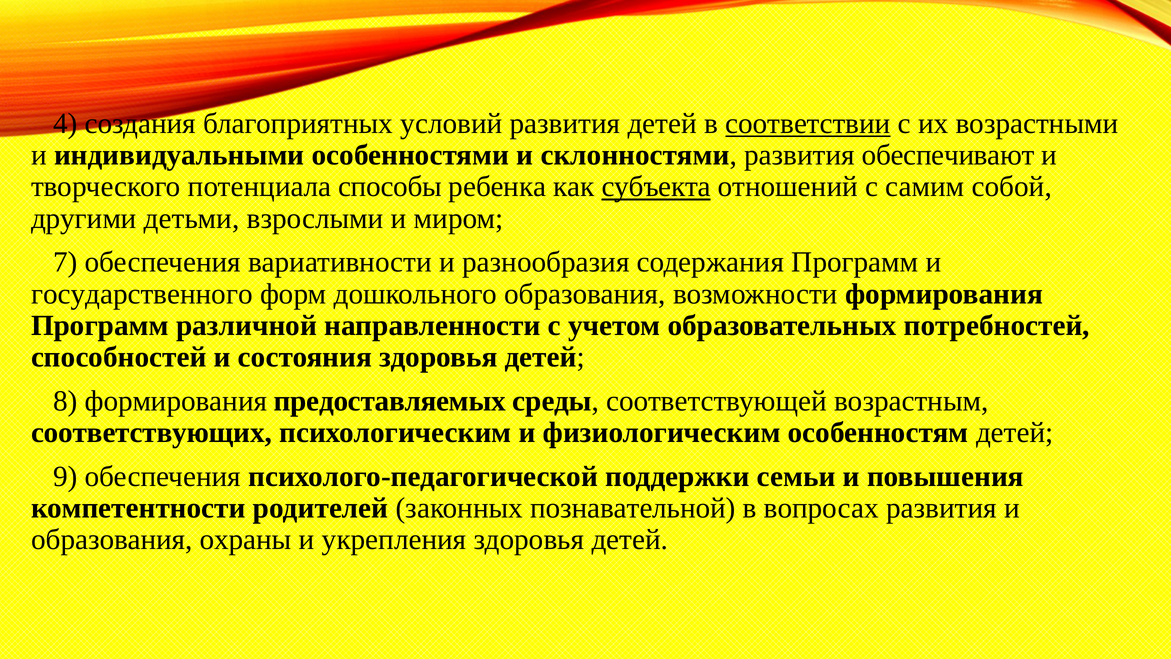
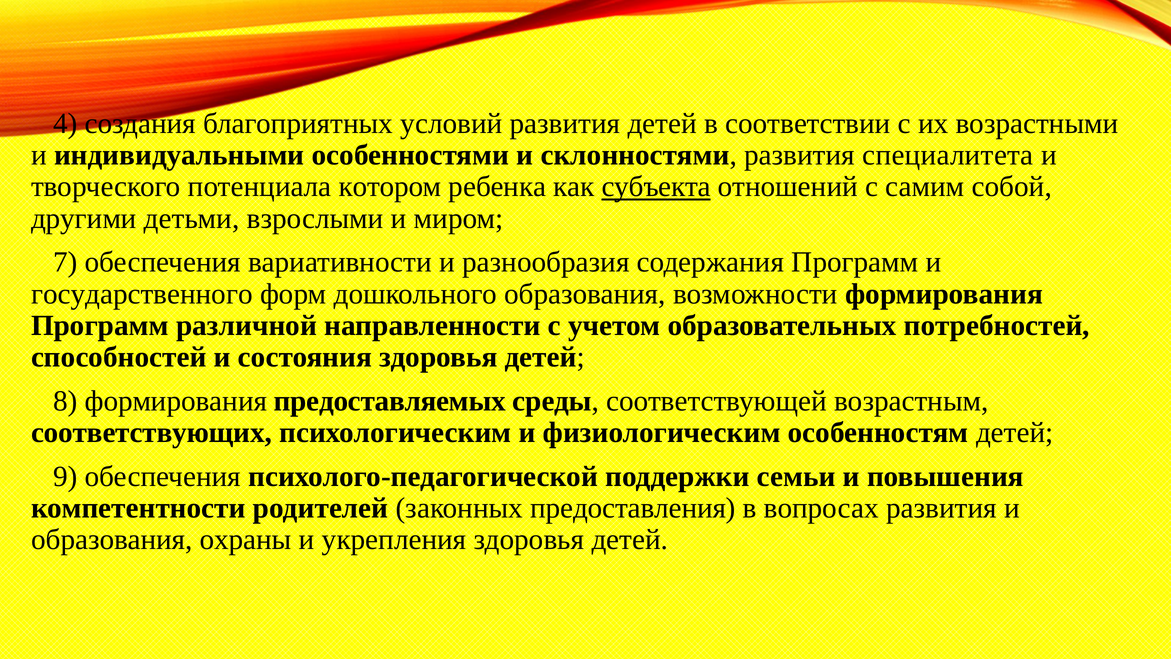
соответствии underline: present -> none (808, 123)
обеспечивают: обеспечивают -> специалитета (948, 155)
способы: способы -> котором (390, 187)
познавательной: познавательной -> предоставления (633, 508)
